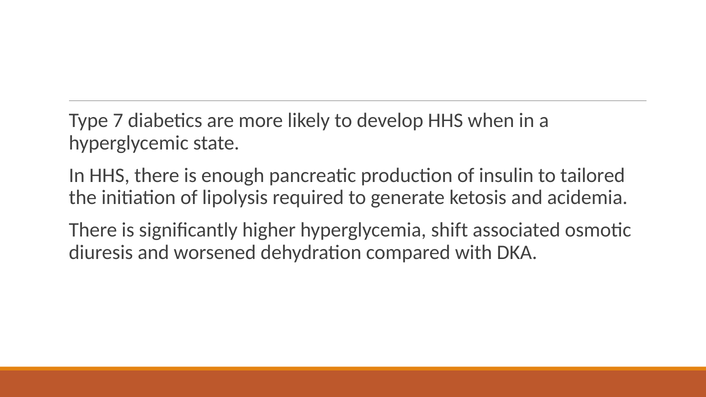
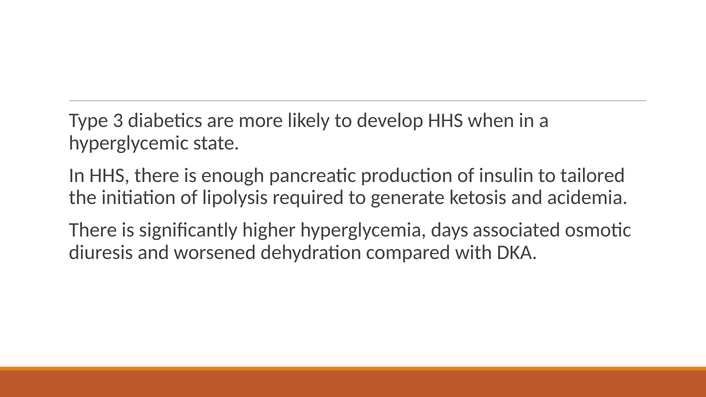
7: 7 -> 3 (118, 121)
shift: shift -> days (450, 230)
